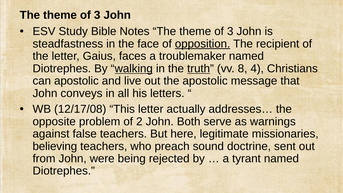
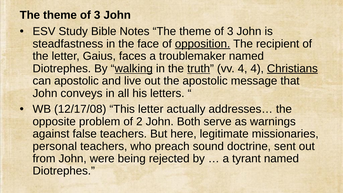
vv 8: 8 -> 4 (243, 68)
Christians underline: none -> present (292, 68)
believing: believing -> personal (55, 146)
